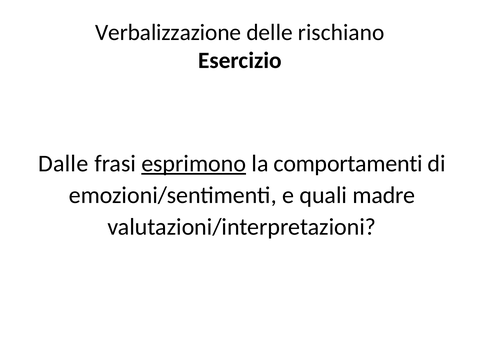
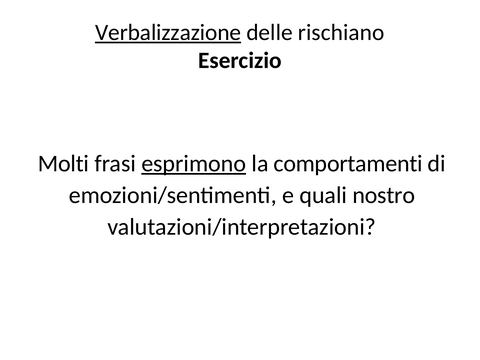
Verbalizzazione underline: none -> present (168, 32)
Dalle: Dalle -> Molti (63, 164)
madre: madre -> nostro (384, 195)
